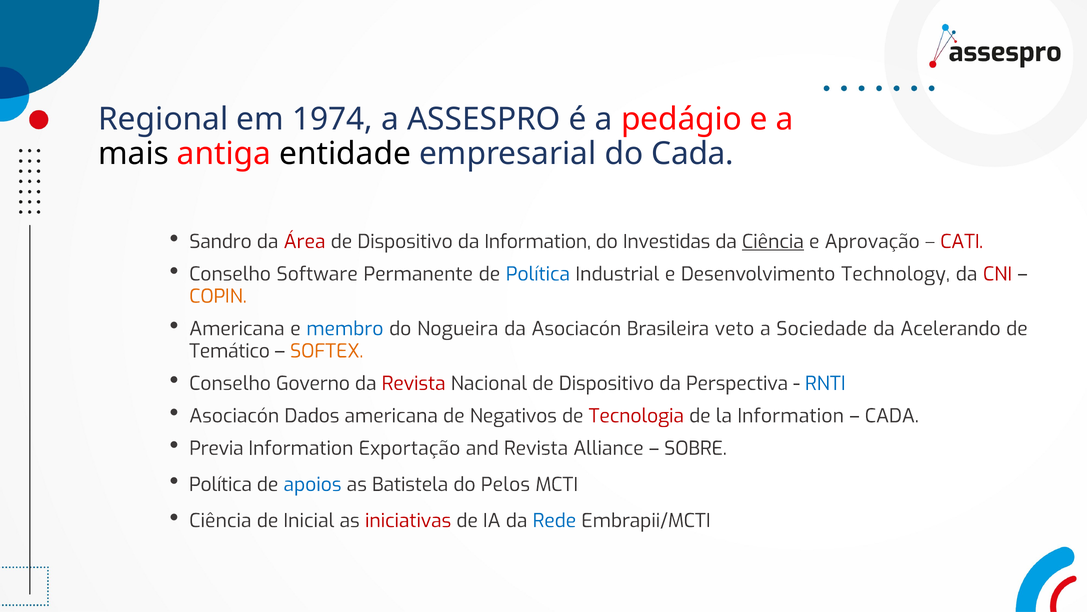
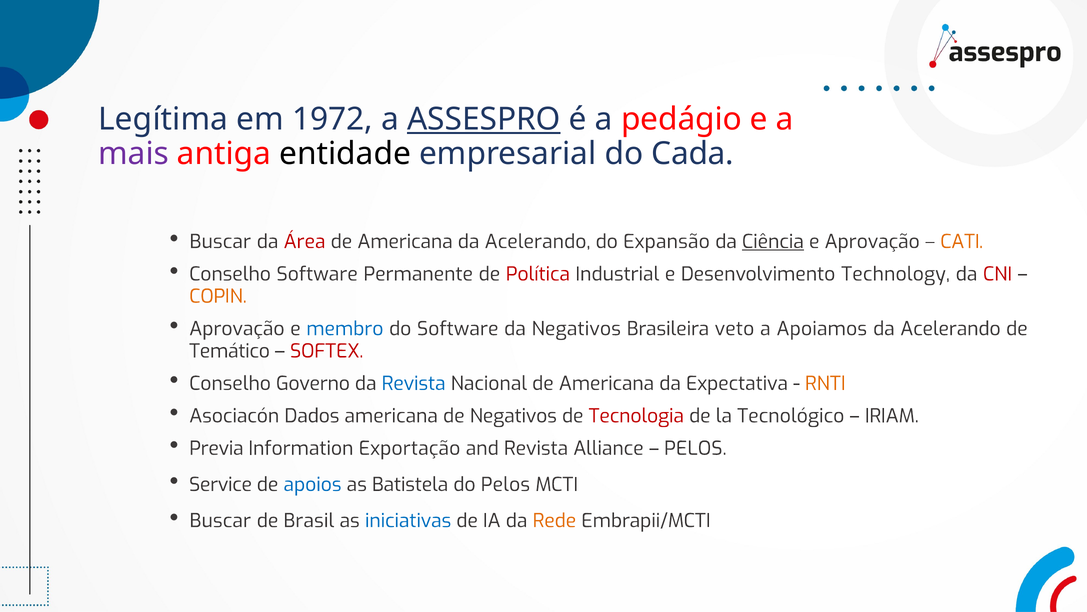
Regional: Regional -> Legítima (163, 119)
1974: 1974 -> 1972 (333, 119)
ASSESPRO underline: none -> present (484, 119)
mais colour: black -> purple (134, 154)
Sandro: Sandro -> Buscar (220, 241)
Dispositivo: Dispositivo -> Americana (405, 241)
Information: Information -> Acelerando (538, 241)
Investidas: Investidas -> Expansão (666, 241)
CATI colour: red -> orange (962, 241)
Política colour: blue -> red (538, 274)
Americana: Americana -> Aprovação (237, 329)
do Nogueira: Nogueira -> Software (458, 329)
da Asociacón: Asociacón -> Negativos (576, 329)
Sociedade: Sociedade -> Apoiamos (822, 329)
SOFTEX colour: orange -> red (327, 351)
Revista colour: red -> blue (414, 383)
Nacional de Dispositivo: Dispositivo -> Americana (606, 383)
Perspectiva: Perspectiva -> Expectativa (737, 383)
RNTI colour: blue -> orange (825, 383)
la Information: Information -> Tecnológico (791, 416)
CADA: CADA -> IRIAM (892, 416)
SOBRE: SOBRE -> PELOS (695, 448)
Política: Política -> Service (221, 484)
Ciência: Ciência -> Buscar (220, 520)
Inicial: Inicial -> Brasil (309, 520)
iniciativas colour: red -> blue (408, 520)
Rede colour: blue -> orange (554, 520)
